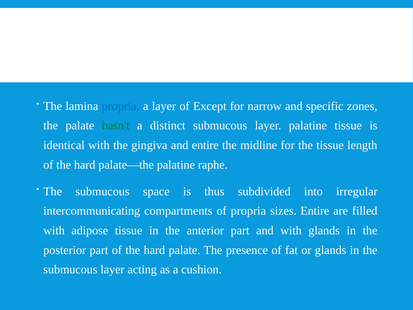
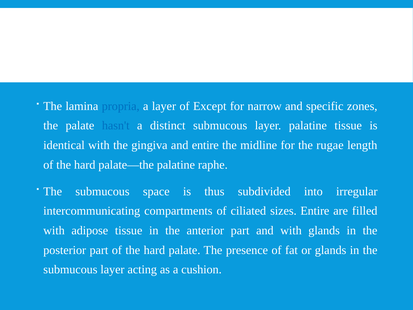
hasn't colour: green -> blue (116, 126)
the tissue: tissue -> rugae (330, 145)
of propria: propria -> ciliated (248, 211)
